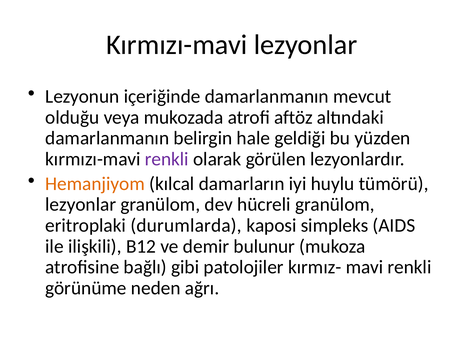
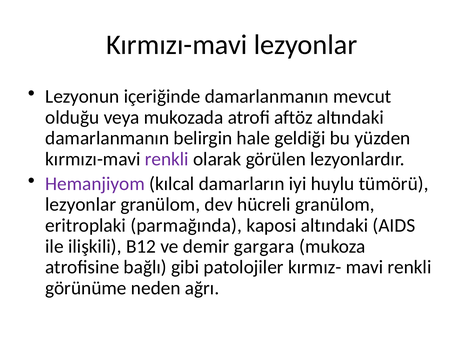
Hemanjiyom colour: orange -> purple (95, 184)
durumlarda: durumlarda -> parmağında (186, 225)
kaposi simpleks: simpleks -> altındaki (335, 225)
bulunur: bulunur -> gargara (264, 246)
